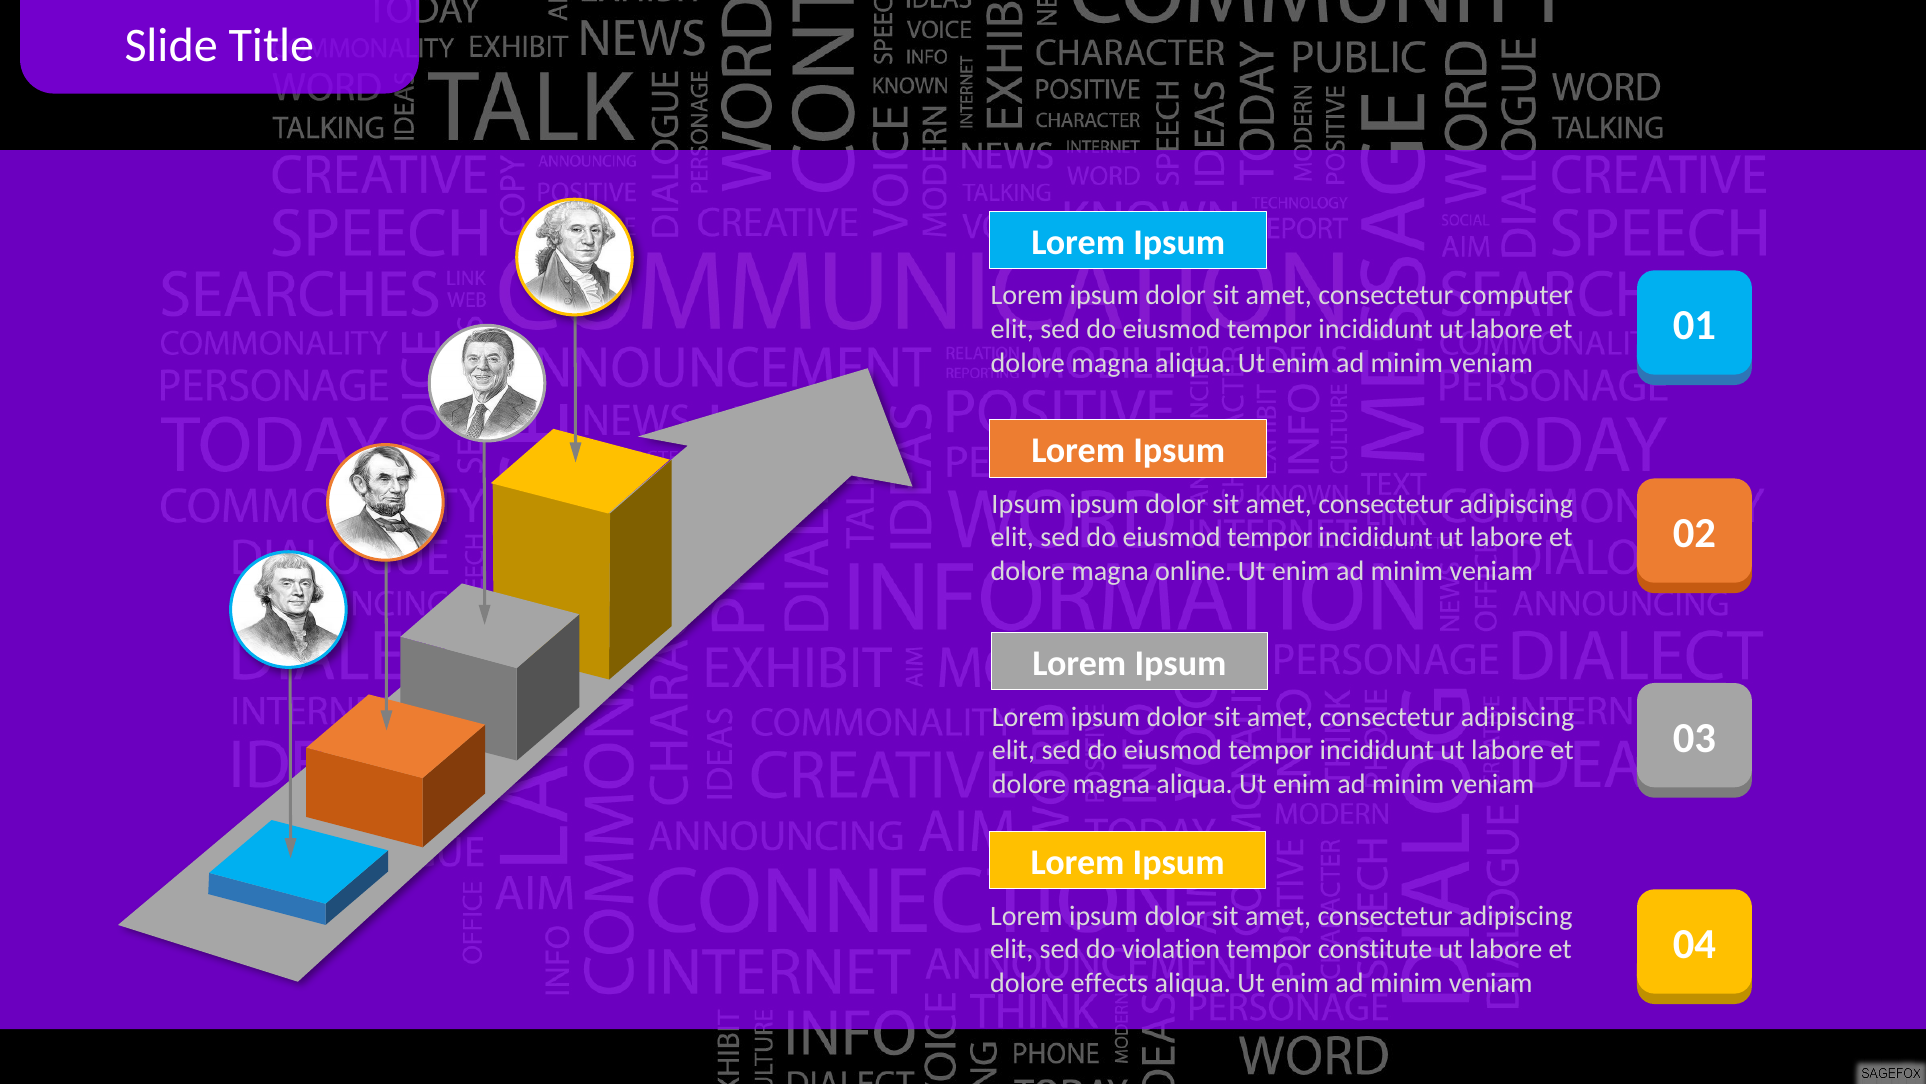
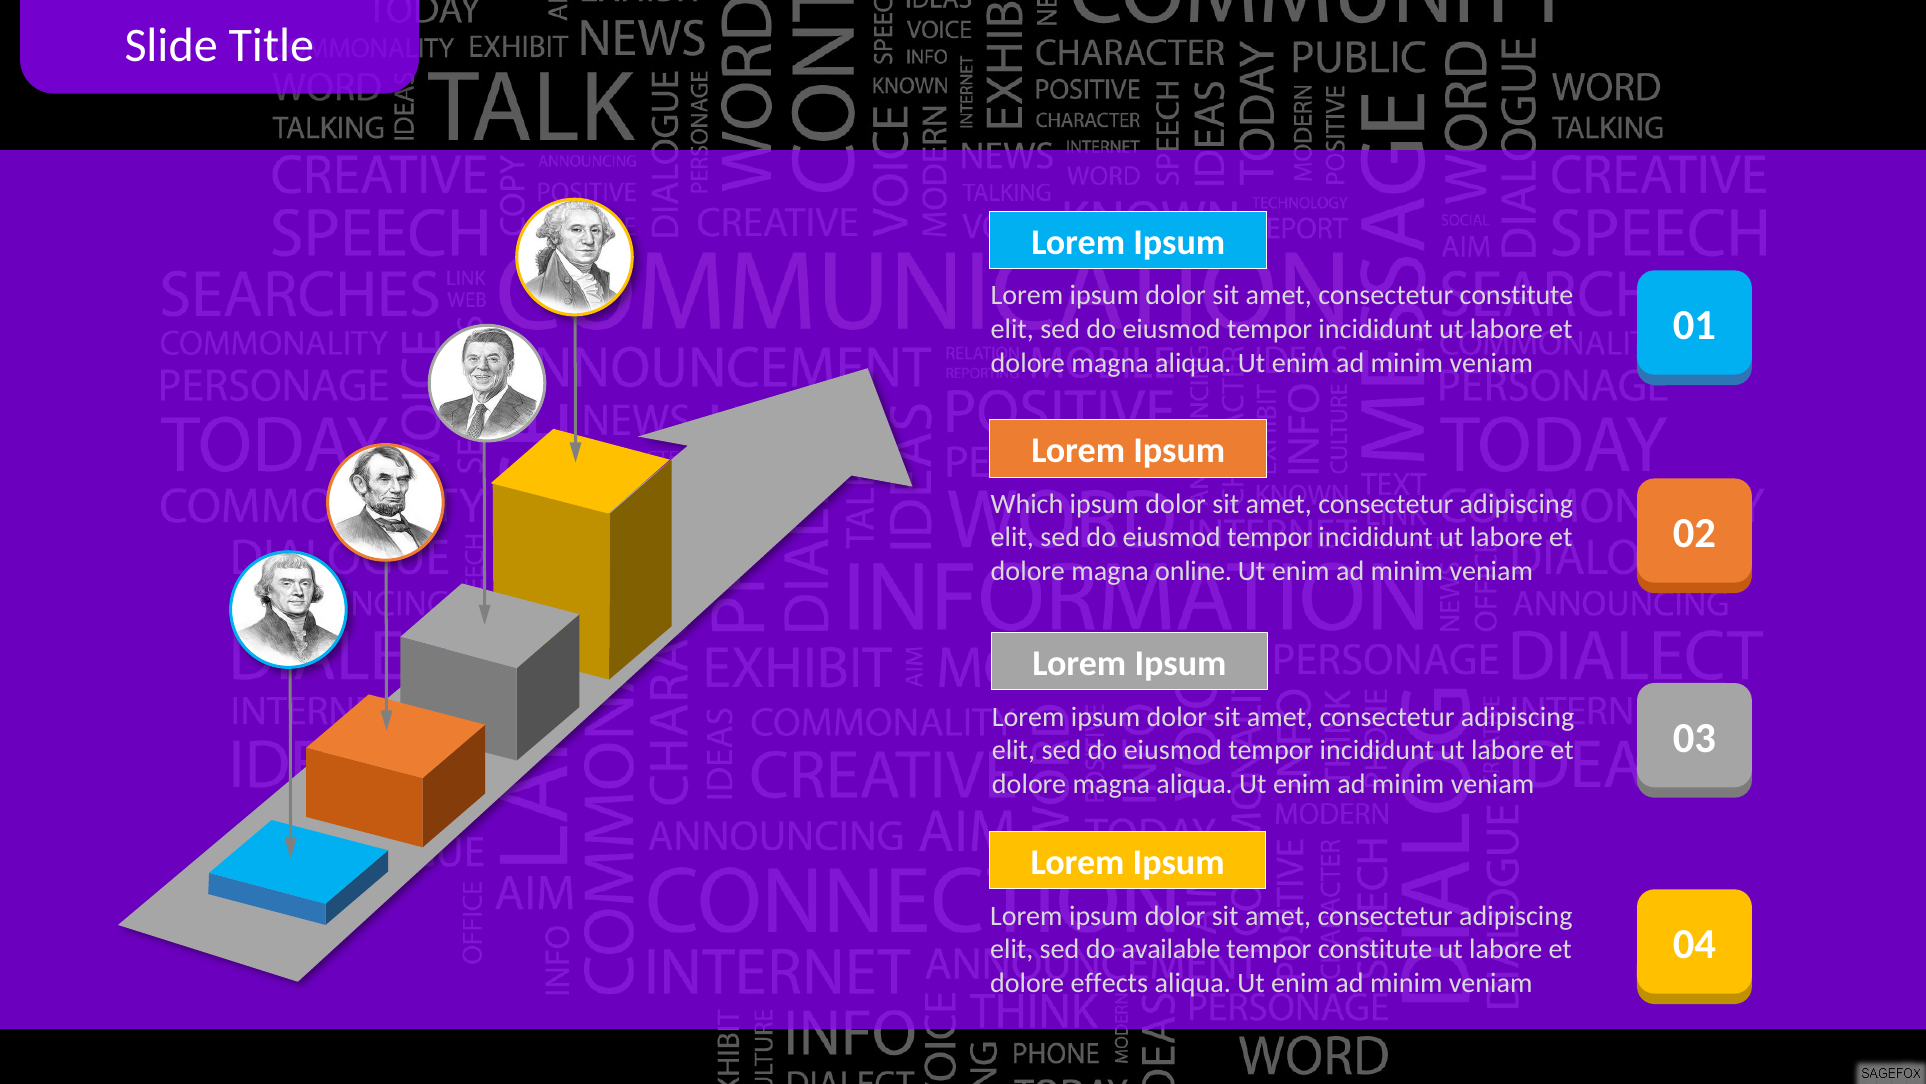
consectetur computer: computer -> constitute (1517, 295)
Ipsum: Ipsum -> Which (1027, 504)
violation: violation -> available (1171, 949)
